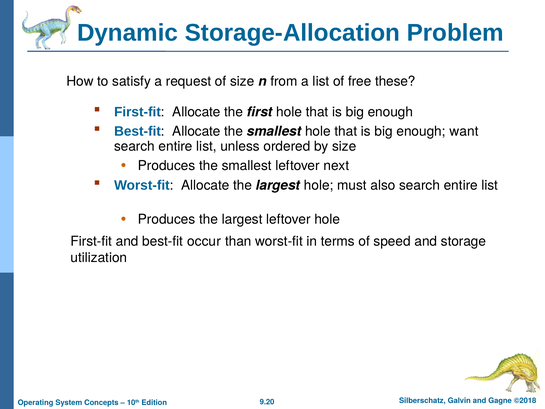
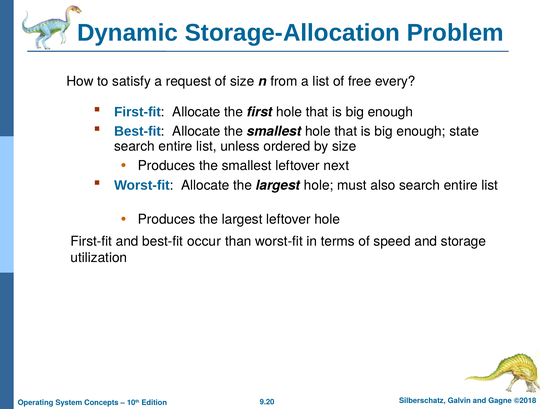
these: these -> every (395, 81)
want: want -> state (464, 131)
